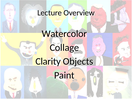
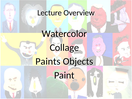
Clarity: Clarity -> Paints (48, 61)
